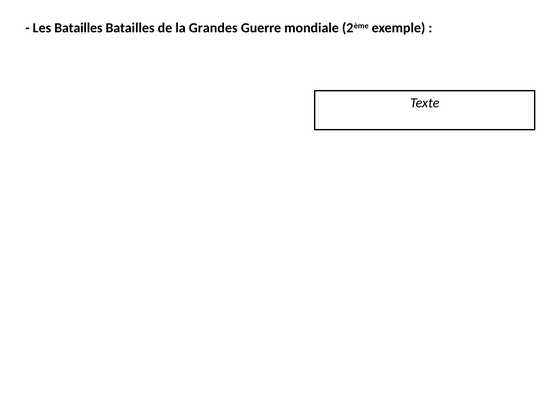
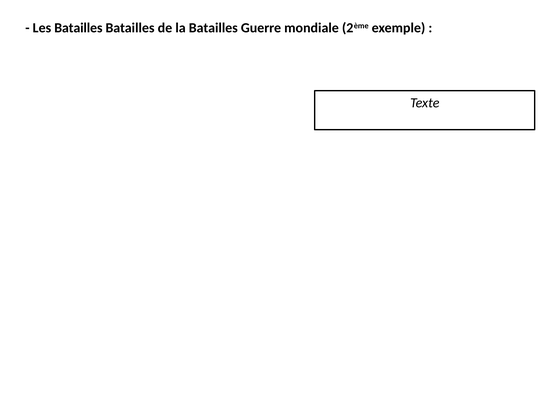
la Grandes: Grandes -> Batailles (213, 28)
